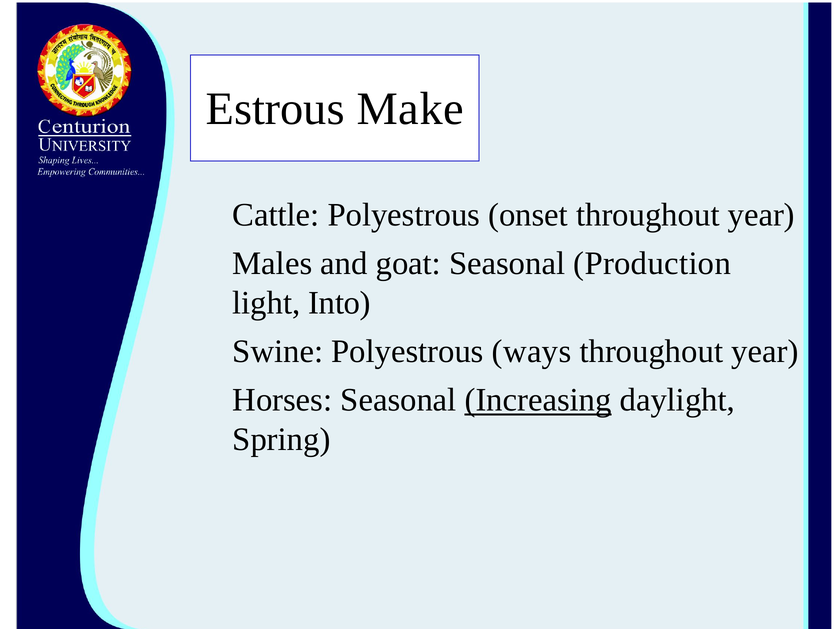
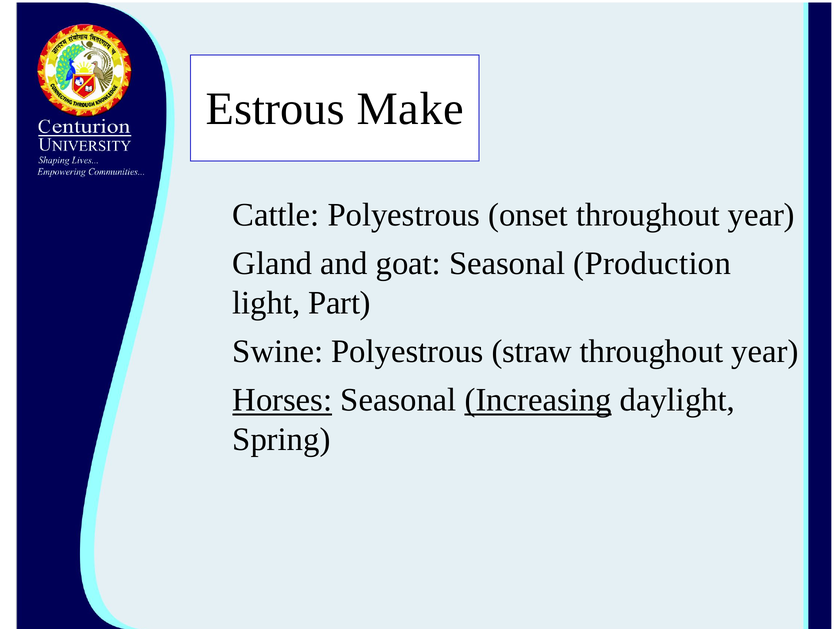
Males: Males -> Gland (272, 263)
Into: Into -> Part (340, 303)
ways: ways -> straw (532, 351)
Horses underline: none -> present (282, 400)
